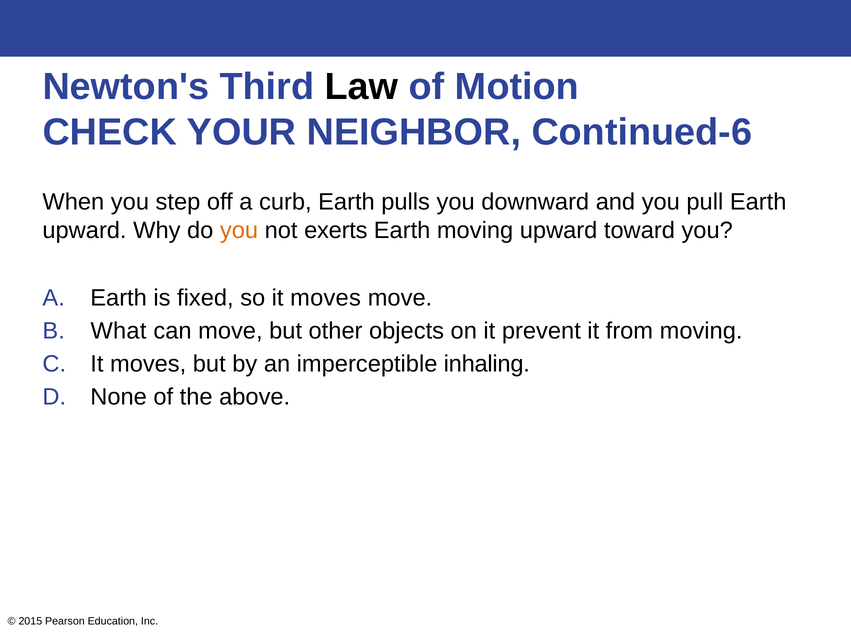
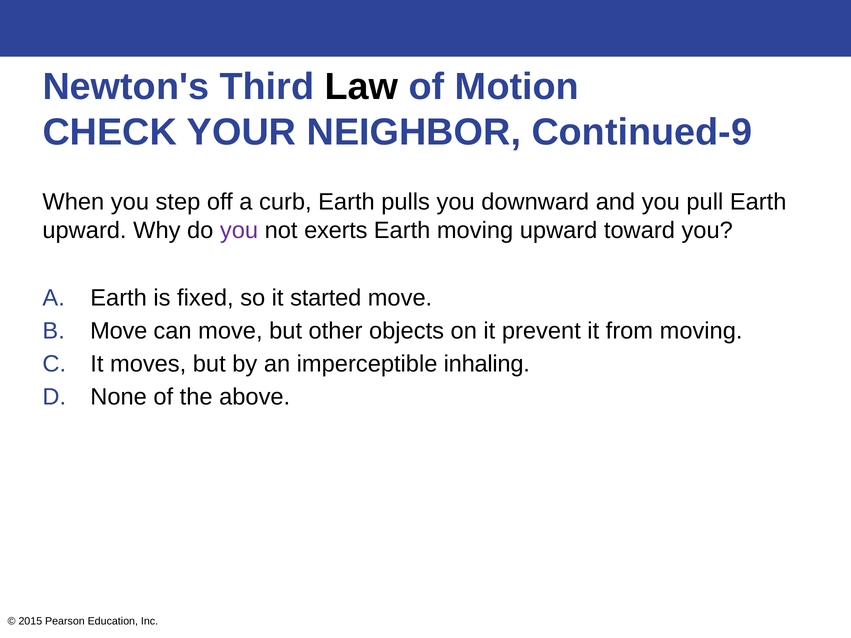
Continued-6: Continued-6 -> Continued-9 (642, 132)
you colour: orange -> purple (239, 231)
so it moves: moves -> started (326, 298)
What: What -> Move (119, 331)
